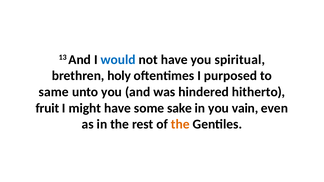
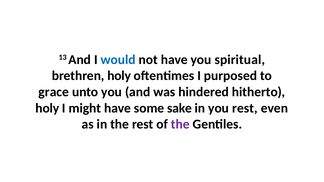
same: same -> grace (54, 92)
fruit: fruit -> holy (47, 108)
you vain: vain -> rest (245, 108)
the colour: orange -> purple (180, 124)
